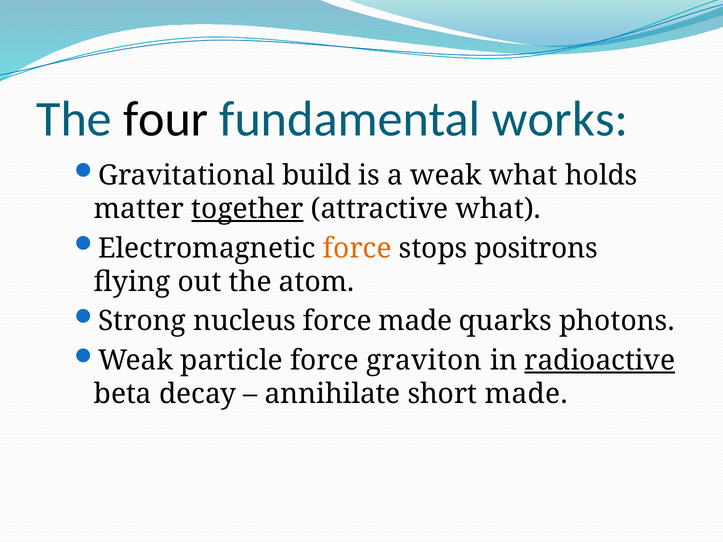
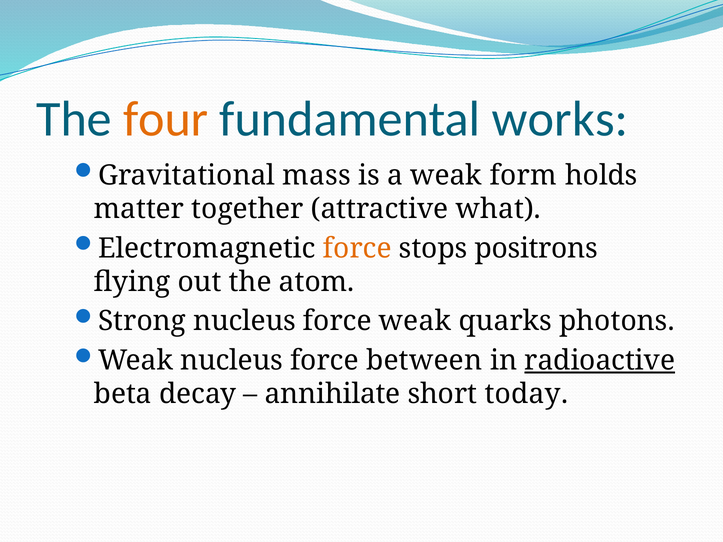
four colour: black -> orange (166, 119)
build: build -> mass (317, 175)
weak what: what -> form (523, 175)
together underline: present -> none (248, 209)
force made: made -> weak (415, 321)
Weak particle: particle -> nucleus (232, 361)
graviton: graviton -> between (424, 361)
short made: made -> today (526, 394)
